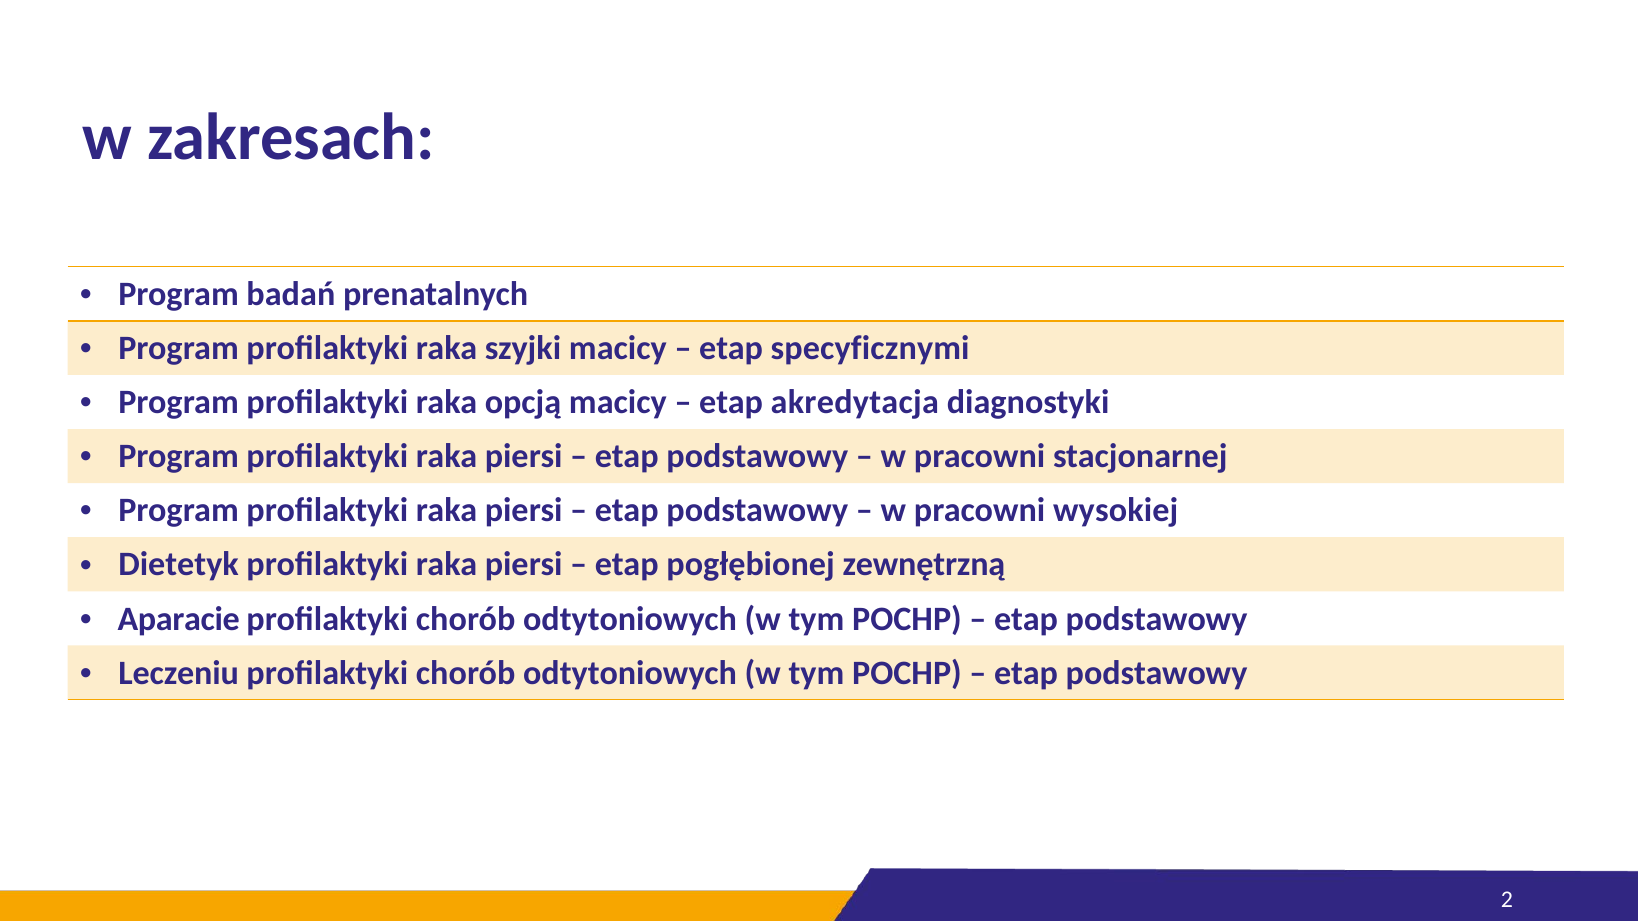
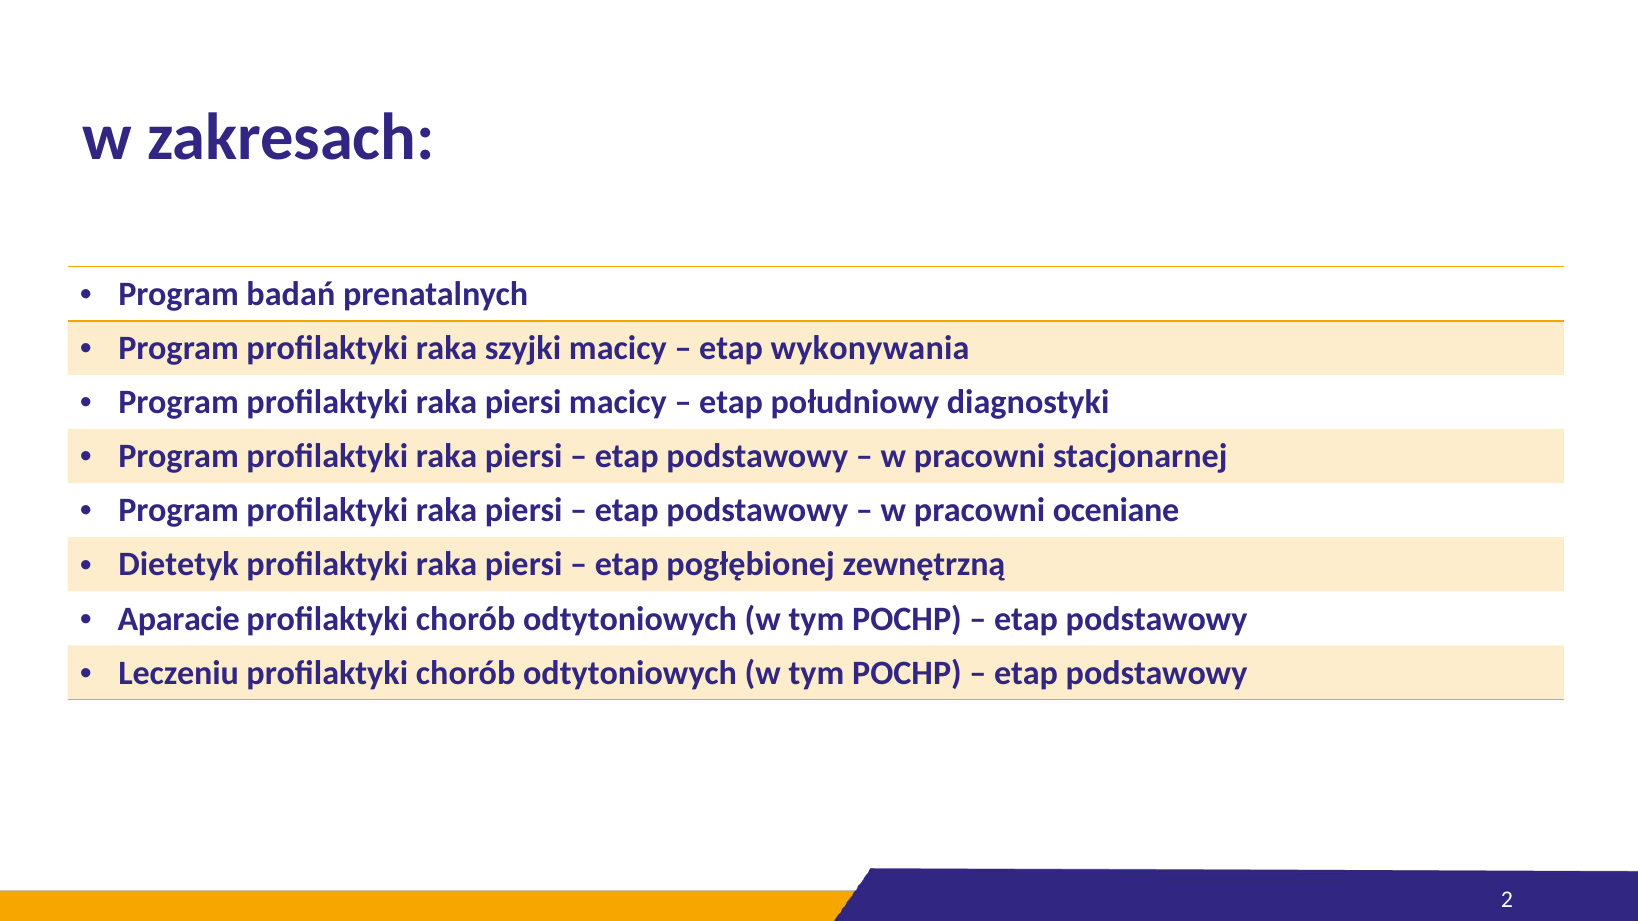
specyficznymi: specyficznymi -> wykonywania (870, 348)
opcją: opcją -> piersi (523, 402)
akredytacja: akredytacja -> południowy (855, 402)
wysokiej: wysokiej -> oceniane (1116, 511)
